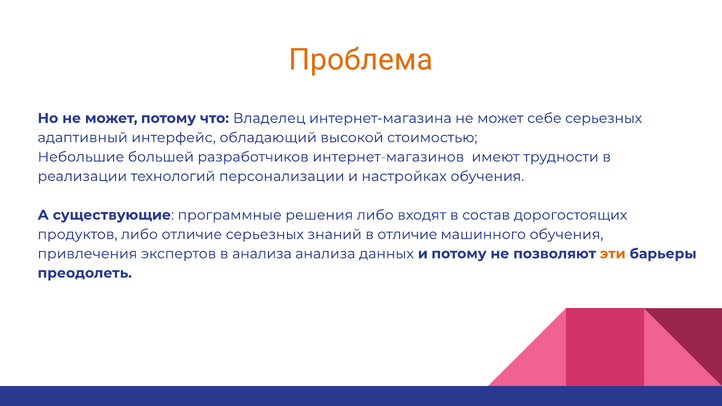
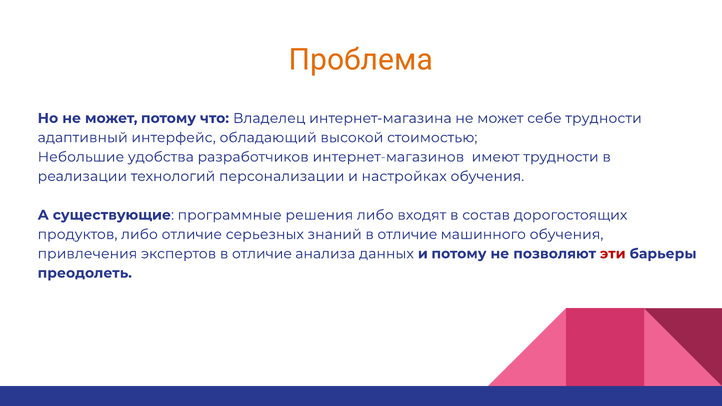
себе серьезных: серьезных -> трудности (604, 118)
большей: большей -> удобства (161, 157)
экспертов в анализа: анализа -> отличие (262, 254)
эти colour: orange -> red (613, 254)
